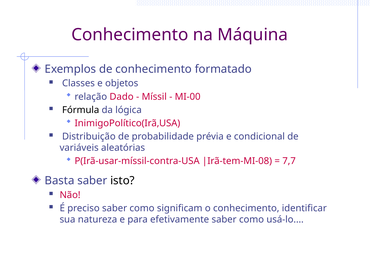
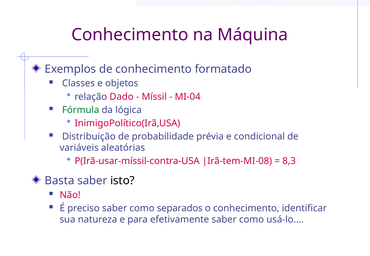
MI-00: MI-00 -> MI-04 (188, 97)
Fórmula colour: black -> green (81, 110)
7,7: 7,7 -> 8,3 (289, 161)
significam: significam -> separados (180, 208)
